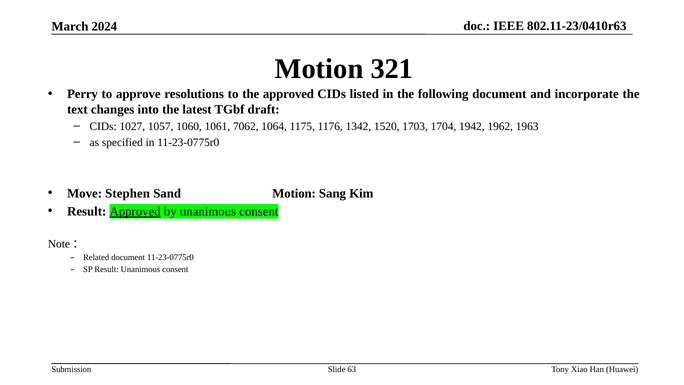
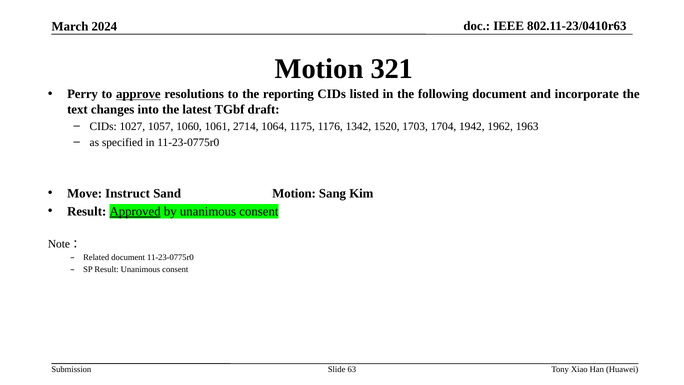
approve underline: none -> present (138, 94)
the approved: approved -> reporting (288, 94)
7062: 7062 -> 2714 (246, 126)
Stephen: Stephen -> Instruct (128, 193)
